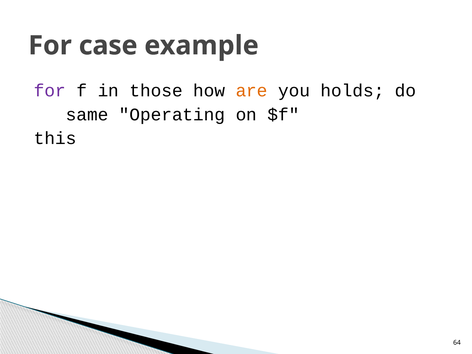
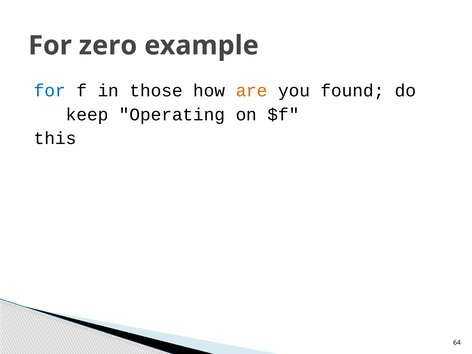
case: case -> zero (108, 46)
for colour: purple -> blue (50, 91)
holds: holds -> found (352, 91)
same: same -> keep (87, 115)
